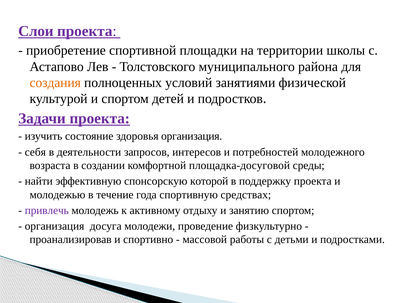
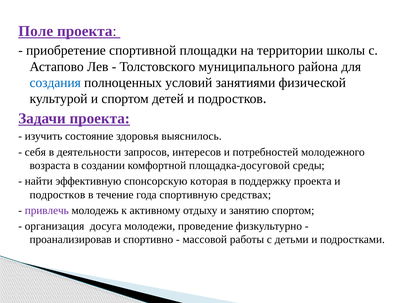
Слои: Слои -> Поле (36, 31)
создания colour: orange -> blue (55, 83)
здоровья организация: организация -> выяснилось (192, 136)
которой: которой -> которая (209, 181)
молодежью: молодежью -> подростков (57, 195)
